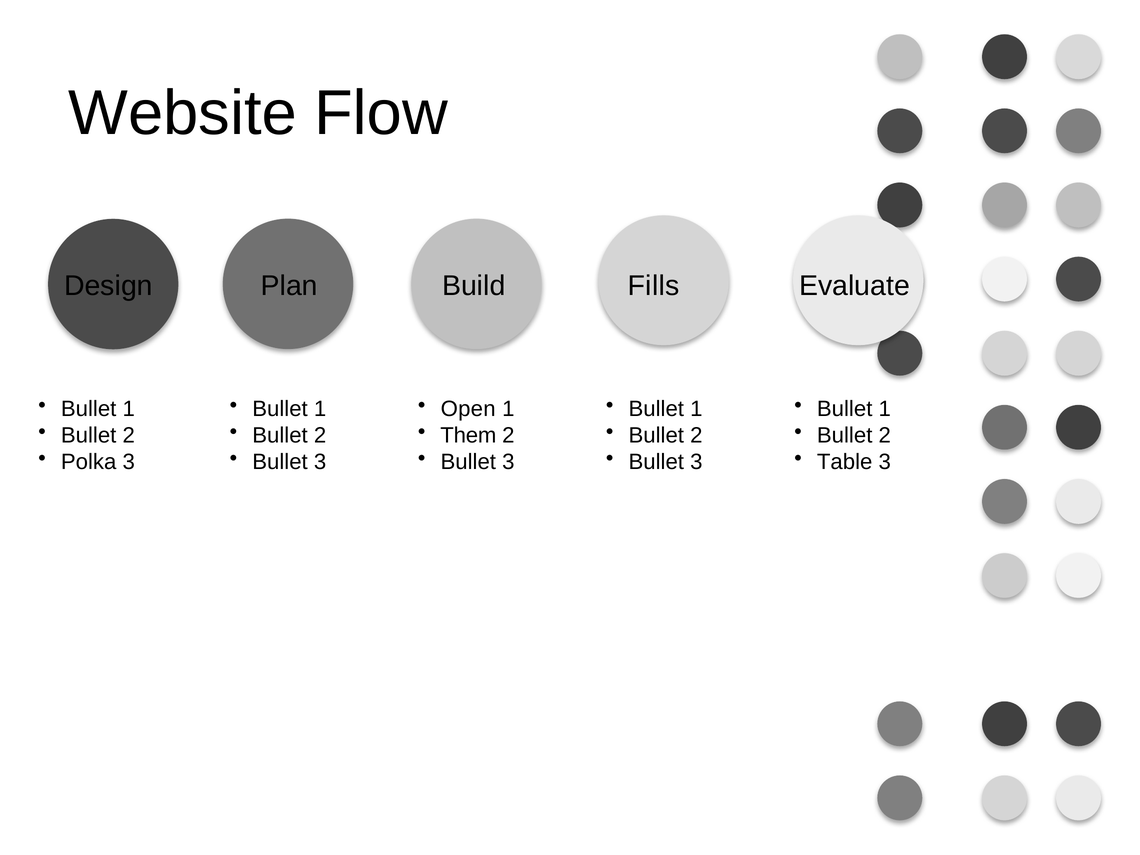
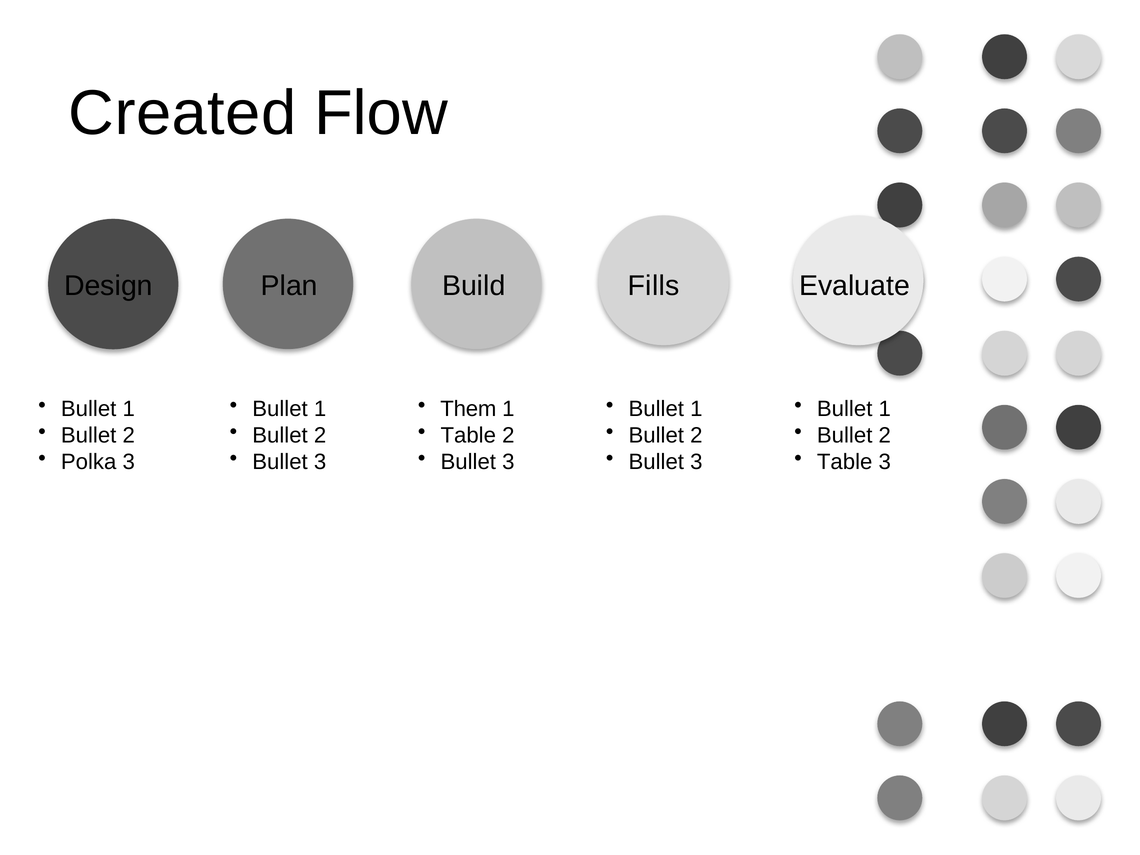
Website: Website -> Created (182, 113)
Open: Open -> Them (468, 409)
Them: Them -> Table (468, 436)
